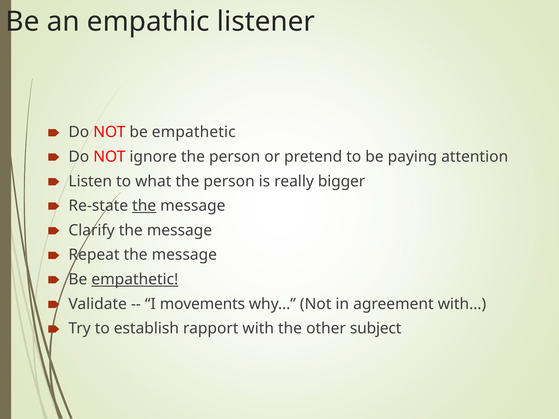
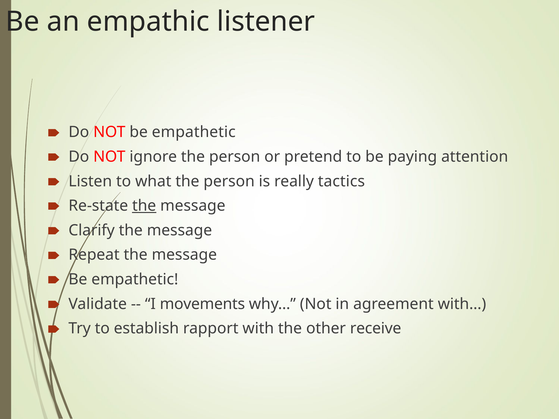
bigger: bigger -> tactics (341, 181)
empathetic underline: present -> none (135, 280)
subject: subject -> receive (376, 329)
